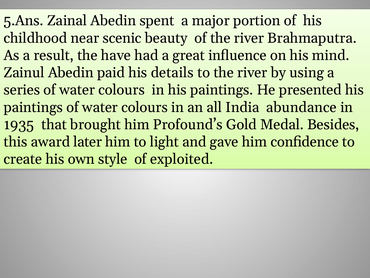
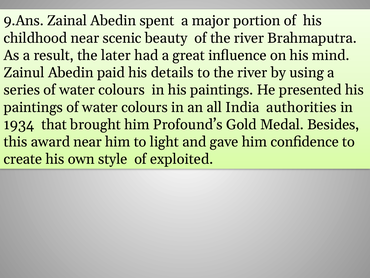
5.Ans: 5.Ans -> 9.Ans (24, 21)
have: have -> later (116, 55)
abundance: abundance -> authorities (301, 107)
1935: 1935 -> 1934 (19, 124)
award later: later -> near (88, 142)
